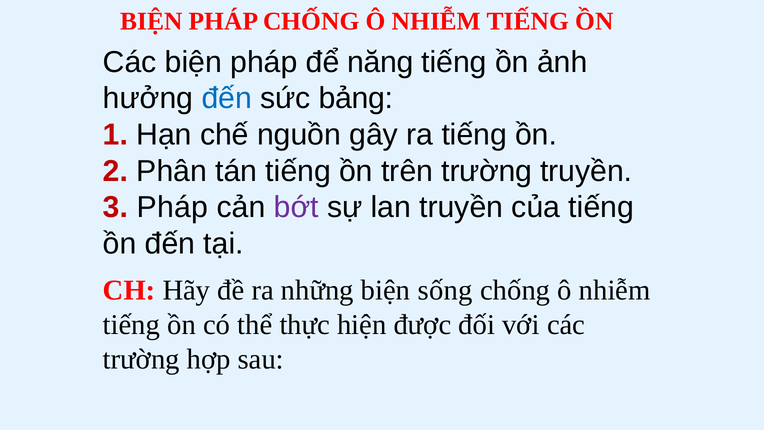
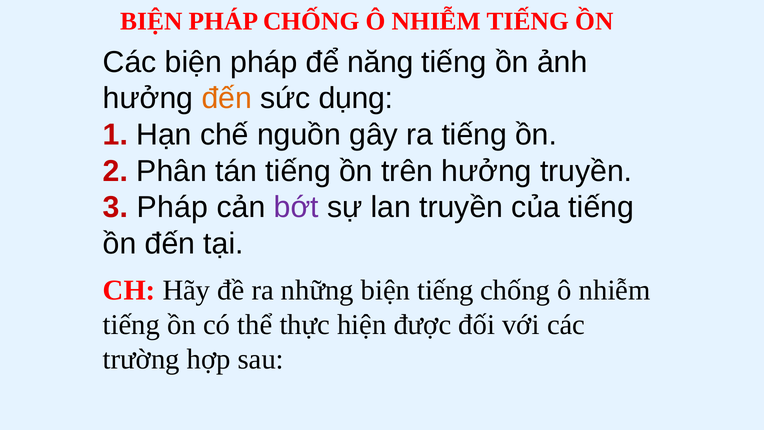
đến colour: blue -> orange (227, 98)
bảng: bảng -> dụng (356, 98)
trên trường: trường -> hưởng (487, 171)
biện sống: sống -> tiếng (445, 290)
